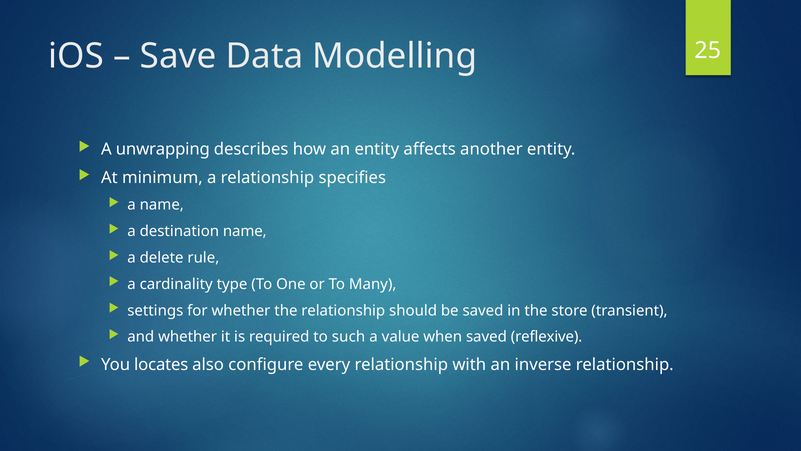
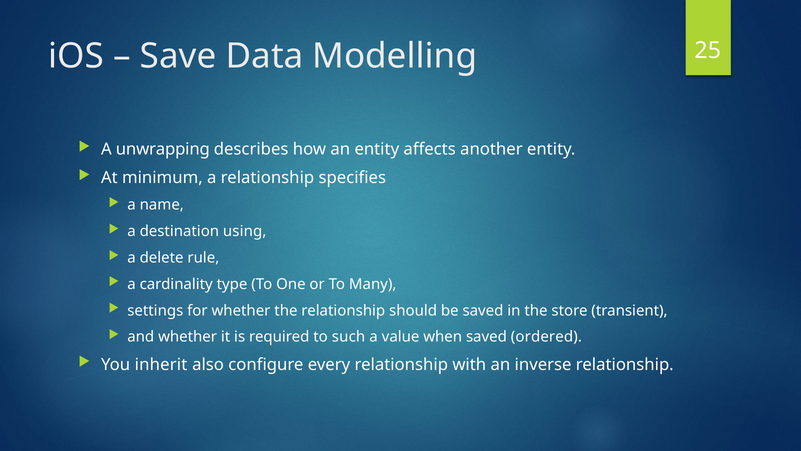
destination name: name -> using (245, 231)
reflexive: reflexive -> ordered (546, 337)
locates: locates -> inherit (161, 364)
